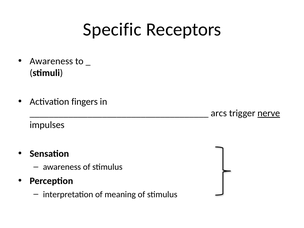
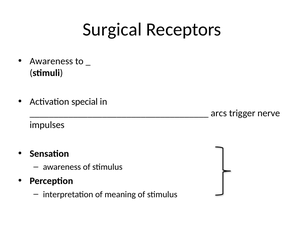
Specific: Specific -> Surgical (112, 29)
fingers: fingers -> special (85, 102)
nerve underline: present -> none (269, 113)
